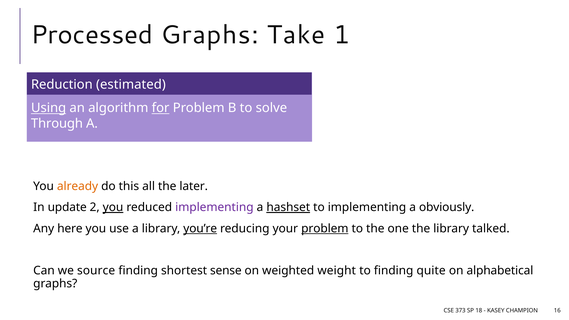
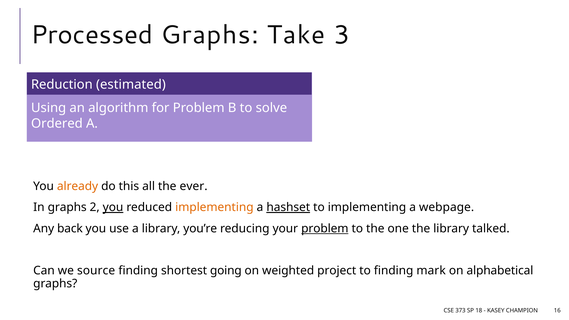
1: 1 -> 3 (342, 35)
Using underline: present -> none (49, 108)
for underline: present -> none (161, 108)
Through: Through -> Ordered (57, 124)
later: later -> ever (194, 186)
In update: update -> graphs (67, 207)
implementing colour: purple -> orange (214, 207)
obviously: obviously -> webpage (447, 207)
here: here -> back (70, 229)
you’re underline: present -> none (200, 229)
sense: sense -> going (226, 271)
weight: weight -> project (337, 271)
quite: quite -> mark (431, 271)
